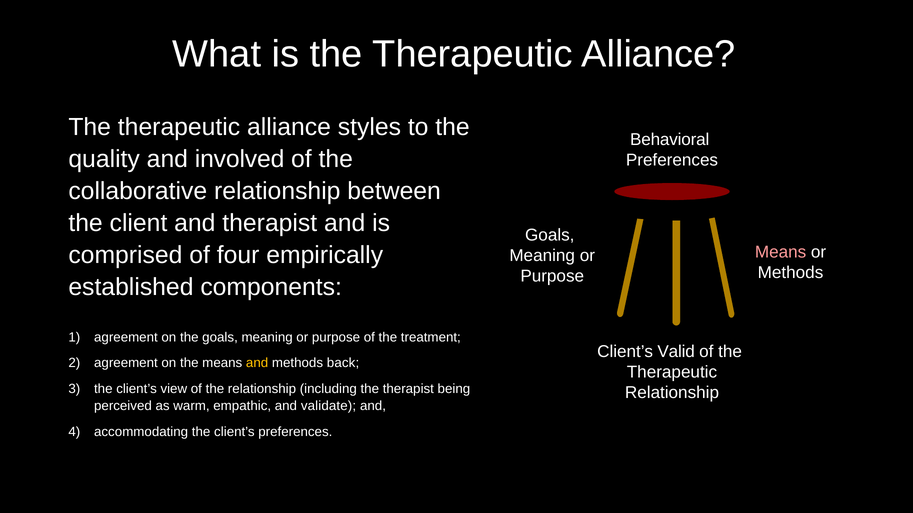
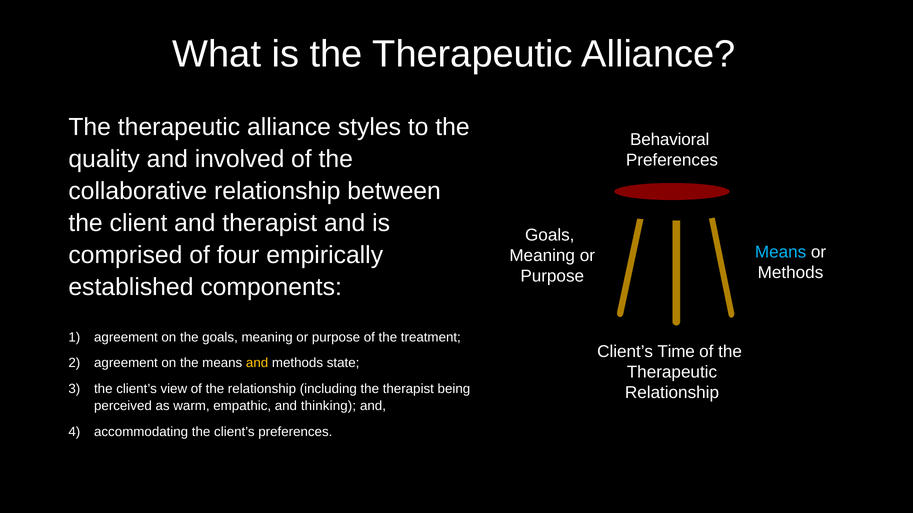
Means colour: pink -> light blue (781, 252)
Valid: Valid -> Time (676, 352)
back: back -> state (343, 363)
validate: validate -> thinking (328, 406)
